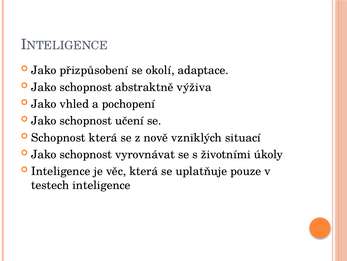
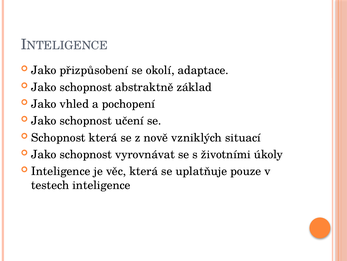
výživa: výživa -> základ (194, 87)
